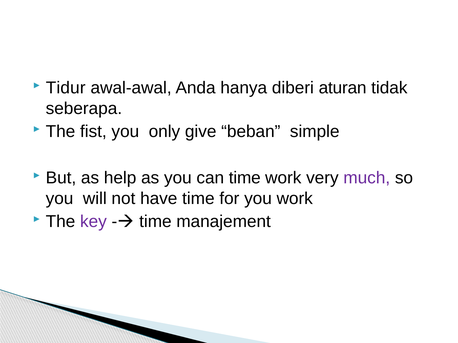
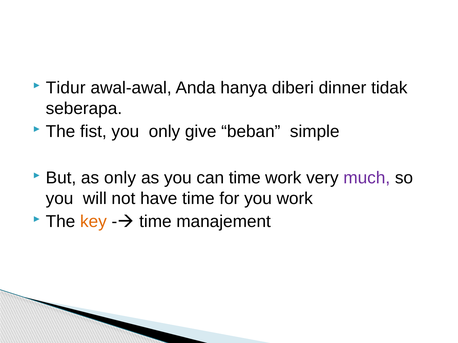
aturan: aturan -> dinner (343, 88)
as help: help -> only (120, 178)
key colour: purple -> orange (93, 222)
